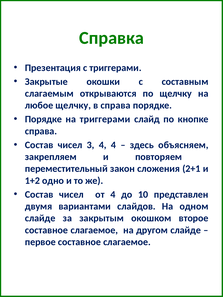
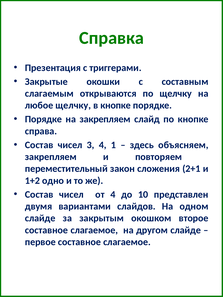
в справа: справа -> кнопке (116, 105)
на триггерами: триггерами -> закрепляем (105, 119)
4 4: 4 -> 1 (113, 145)
